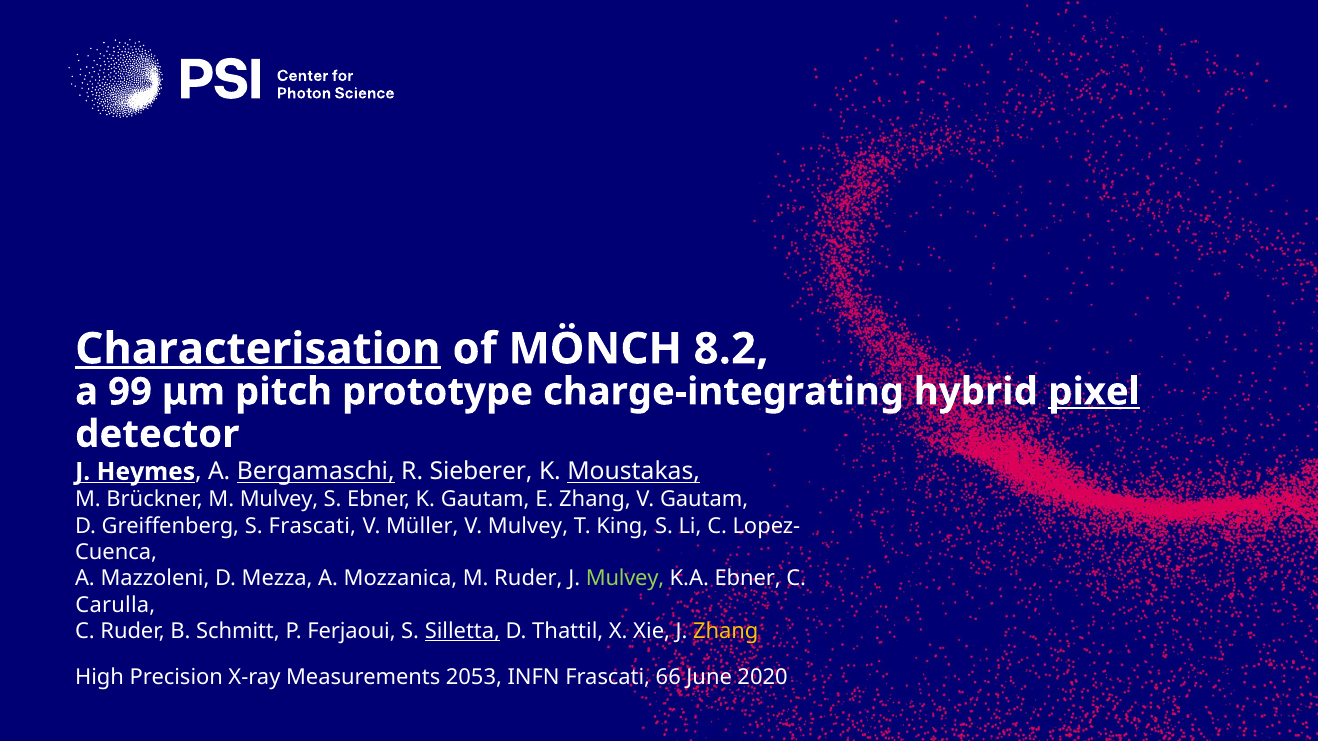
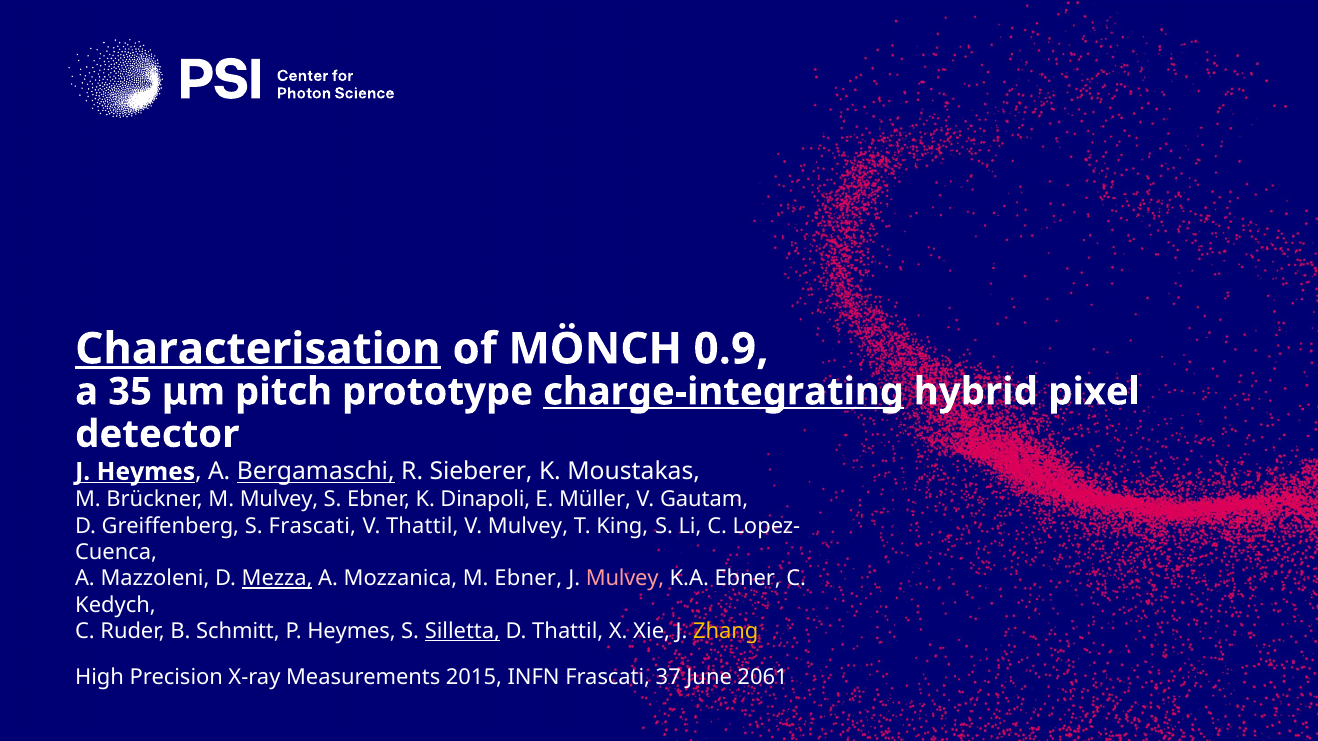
8.2: 8.2 -> 0.9 (731, 349)
99: 99 -> 35 (130, 392)
charge-integrating underline: none -> present (724, 392)
pixel underline: present -> none (1094, 392)
Moustakas underline: present -> none (634, 472)
K Gautam: Gautam -> Dinapoli (485, 500)
E Zhang: Zhang -> Müller (595, 500)
V Müller: Müller -> Thattil (422, 526)
Mezza underline: none -> present (277, 579)
M Ruder: Ruder -> Ebner (528, 579)
Mulvey colour: light green -> pink (625, 579)
Carulla: Carulla -> Kedych (116, 605)
P Ferjaoui: Ferjaoui -> Heymes (352, 631)
2053: 2053 -> 2015 (474, 677)
66: 66 -> 37 (668, 677)
2020: 2020 -> 2061 (763, 677)
